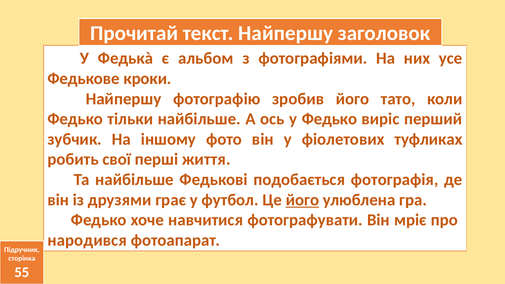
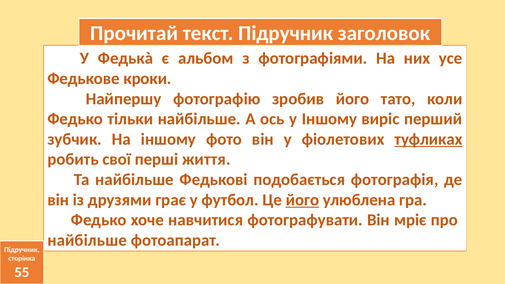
текст Найпершу: Найпершу -> Підручник (286, 33)
у Федько: Федько -> Іншому (329, 119)
туфликах underline: none -> present (428, 139)
народився: народився -> найбільше (87, 240)
